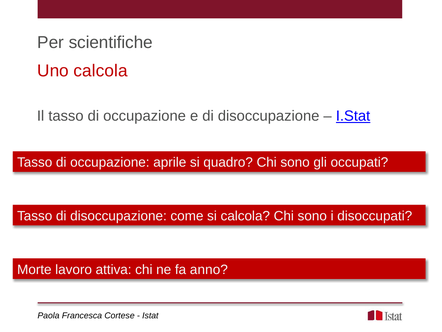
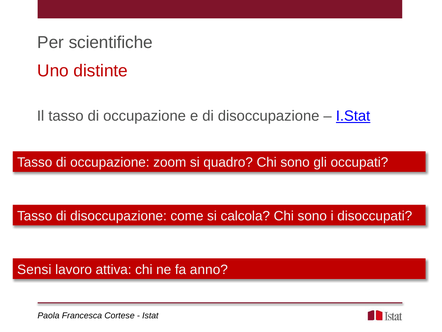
Uno calcola: calcola -> distinte (101, 71)
aprile: aprile -> zoom (170, 162)
Morte: Morte -> Sensi (34, 269)
